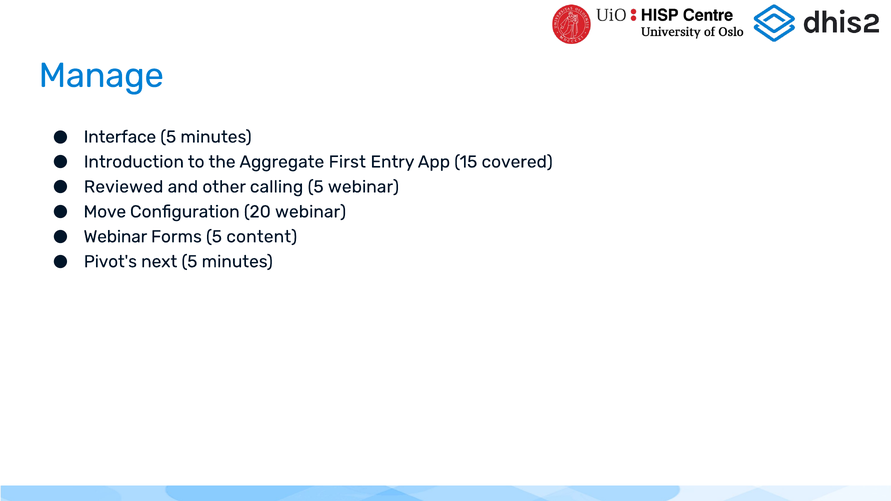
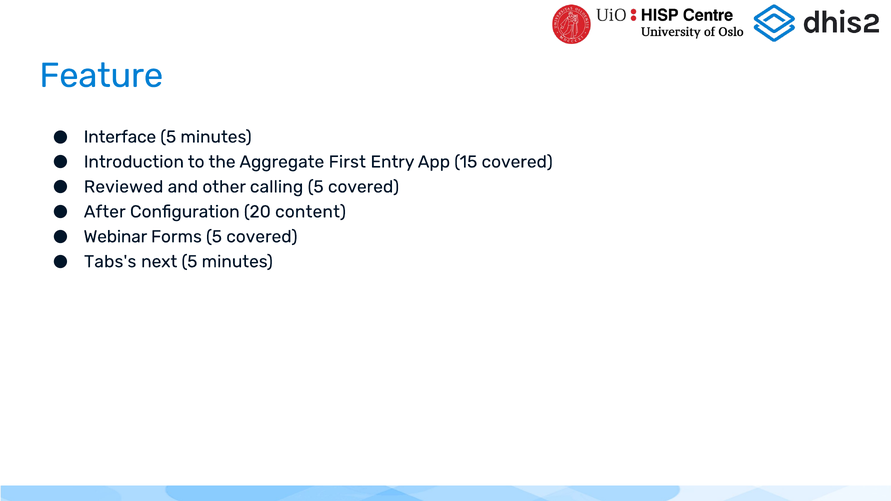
Manage: Manage -> Feature (101, 75)
webinar: webinar -> covered (363, 187)
Move: Move -> After (105, 212)
20 webinar: webinar -> content (311, 212)
Forms 5 content: content -> covered (262, 237)
Pivot's: Pivot's -> Tabs's (110, 262)
